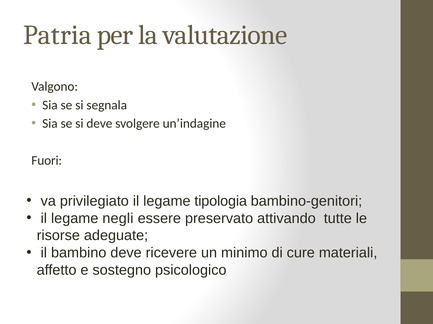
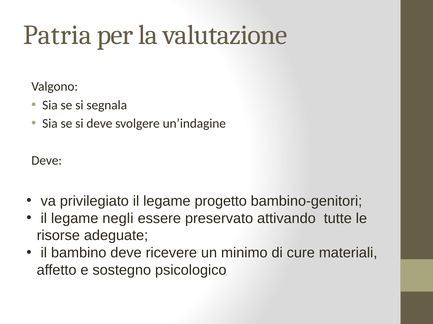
Fuori: Fuori -> Deve (47, 161)
tipologia: tipologia -> progetto (221, 201)
